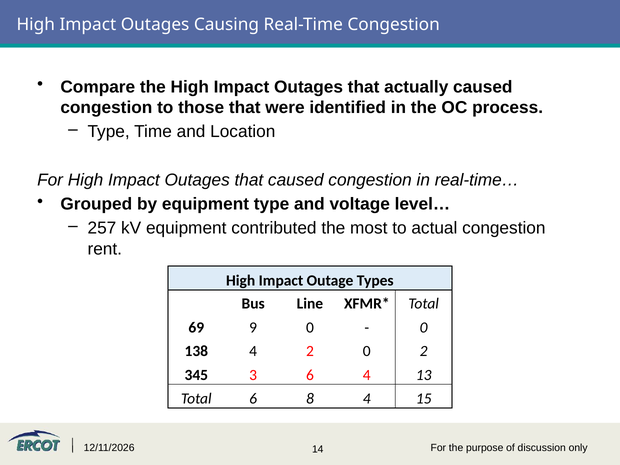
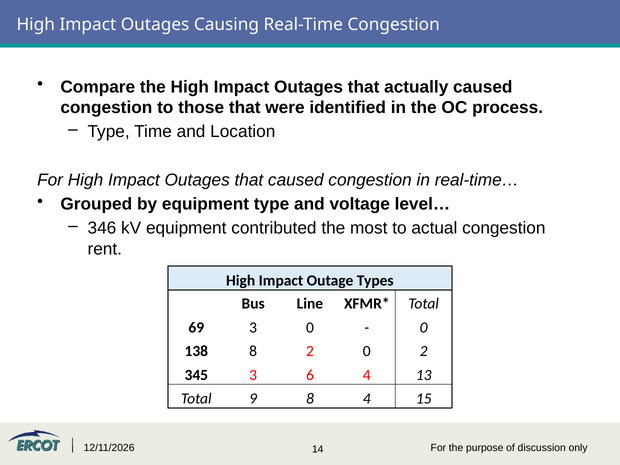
257: 257 -> 346 (102, 228)
69 9: 9 -> 3 (253, 328)
138 4: 4 -> 8 (253, 351)
Total 6: 6 -> 9 (253, 399)
